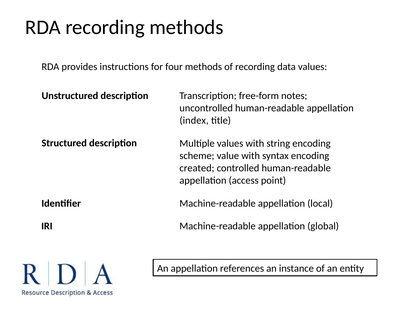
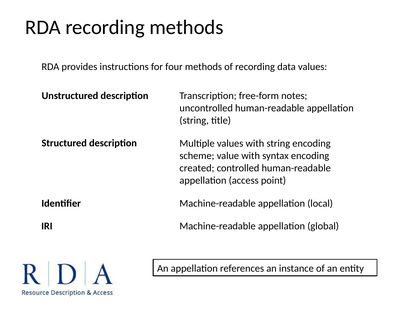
index: index -> string (194, 120)
